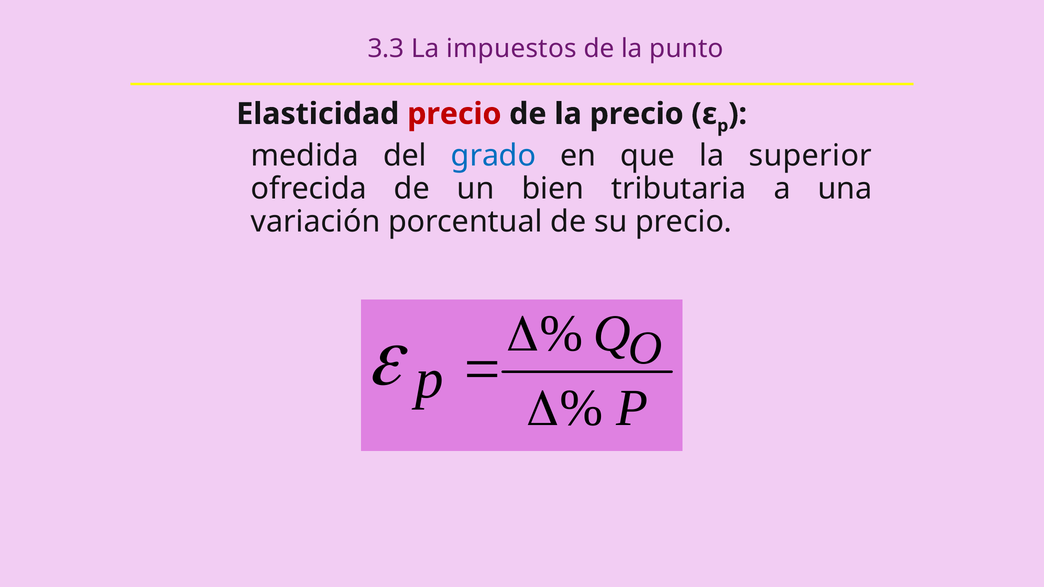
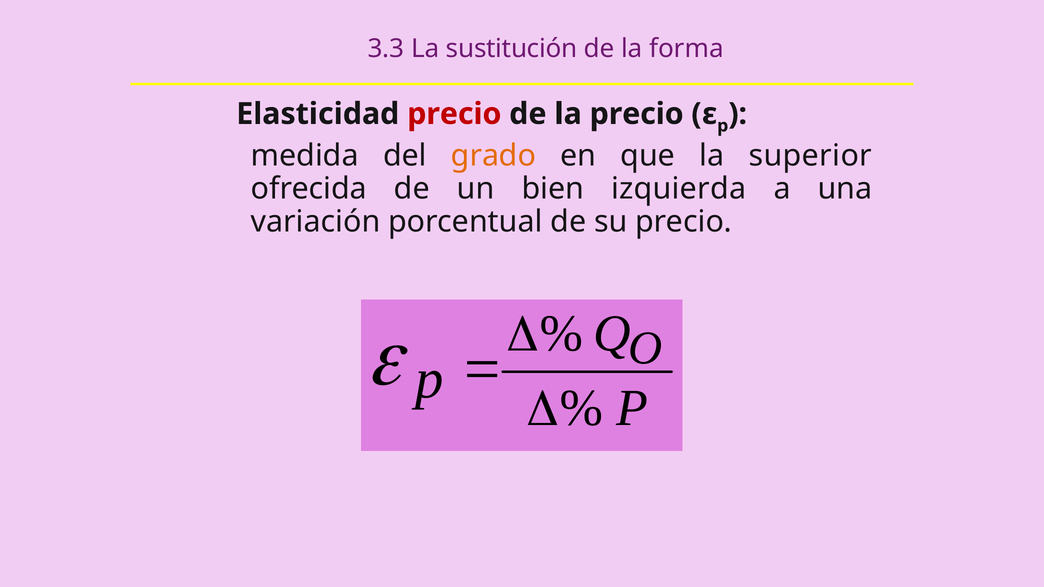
impuestos: impuestos -> sustitución (512, 49)
punto: punto -> forma (687, 49)
grado colour: blue -> orange (493, 156)
tributaria: tributaria -> izquierda (679, 189)
